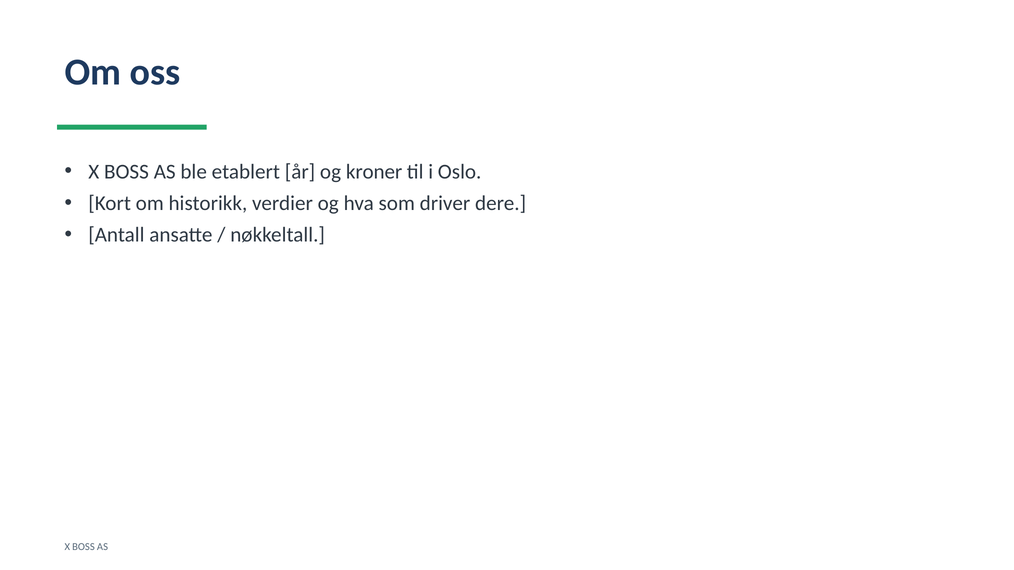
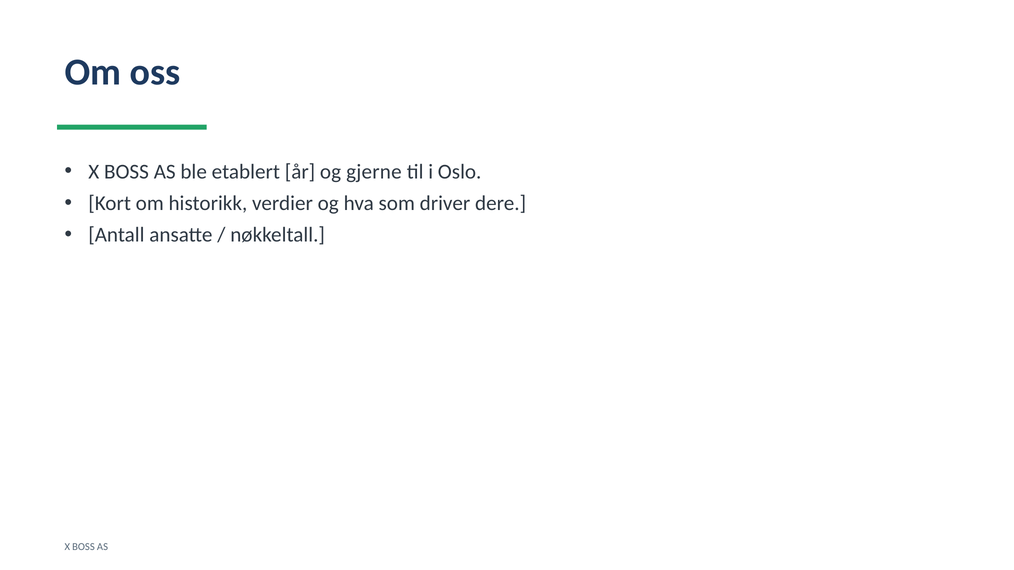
kroner: kroner -> gjerne (374, 172)
